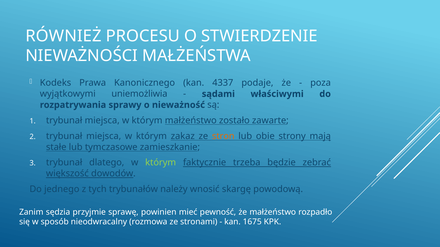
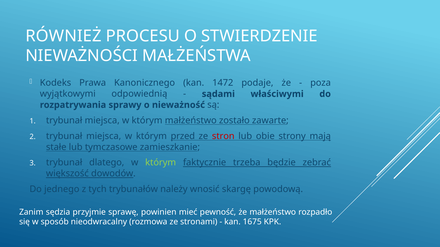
4337: 4337 -> 1472 (223, 83)
uniemożliwia: uniemożliwia -> odpowiednią (139, 94)
zakaz: zakaz -> przed (183, 136)
stron colour: orange -> red (223, 136)
